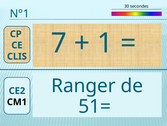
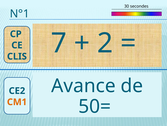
1: 1 -> 2 (105, 43)
Ranger: Ranger -> Avance (83, 85)
CM1 colour: black -> orange (17, 101)
51=: 51= -> 50= (95, 106)
